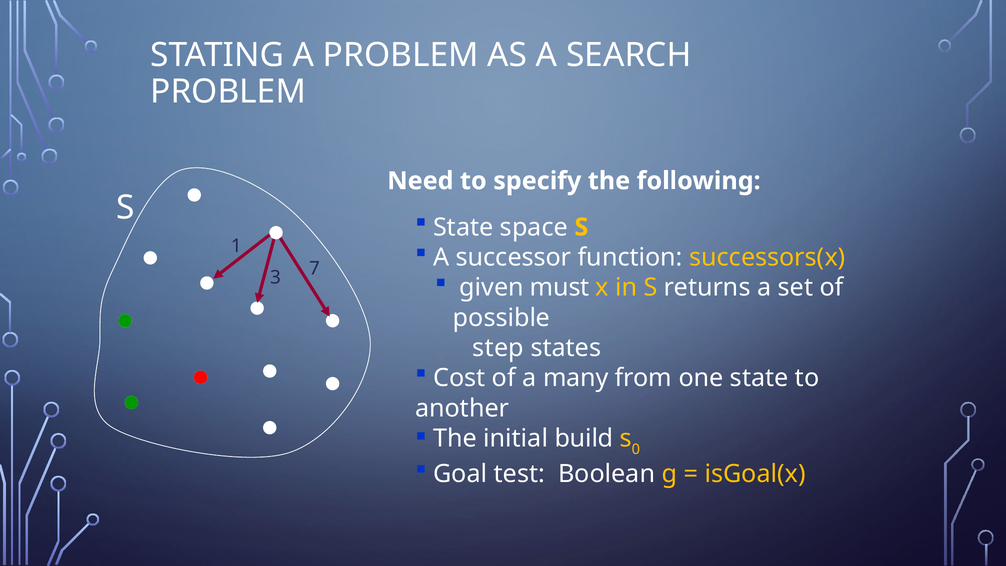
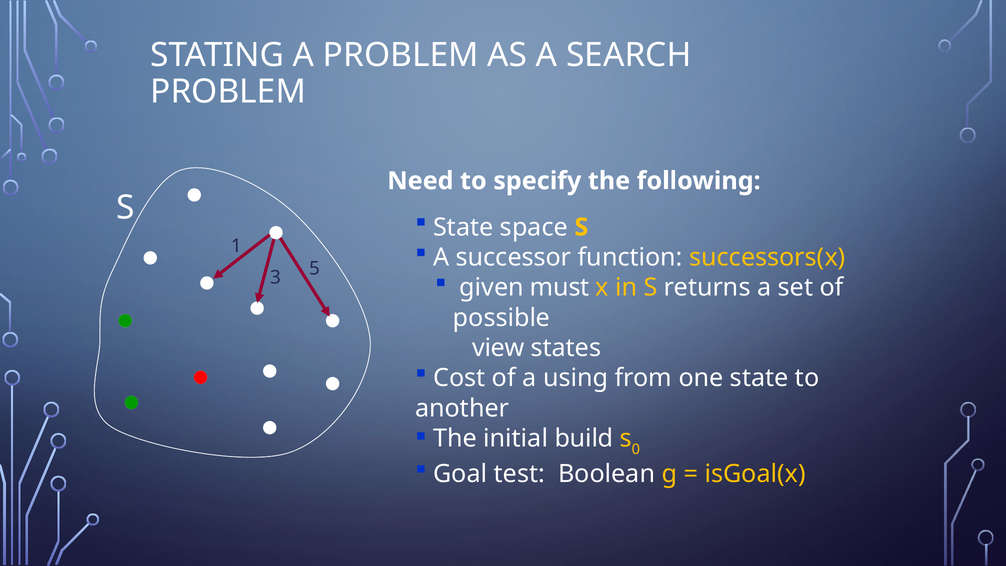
7: 7 -> 5 (314, 268)
step: step -> view (498, 348)
many: many -> using (576, 378)
